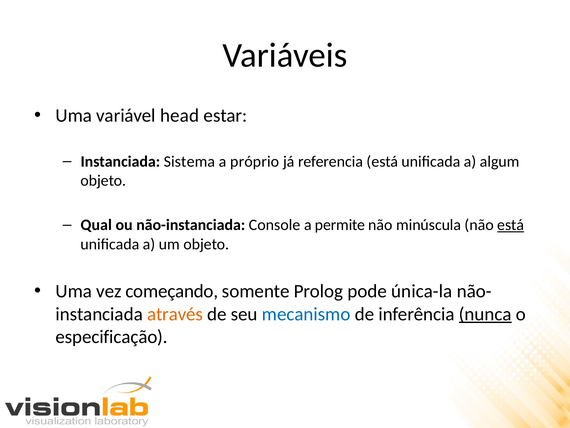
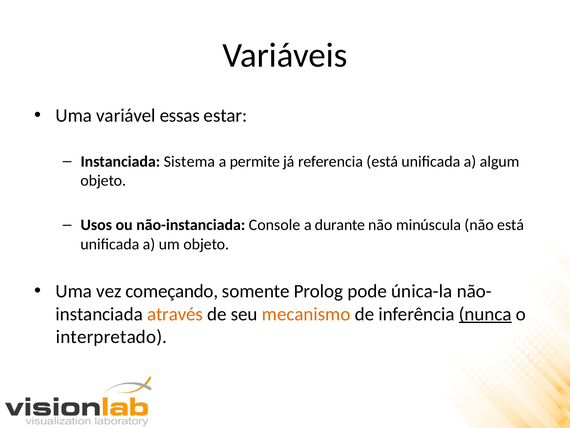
head: head -> essas (180, 115)
próprio: próprio -> permite (255, 161)
Qual: Qual -> Usos (96, 225)
permite: permite -> durante (340, 225)
está underline: present -> none (511, 225)
mecanismo colour: blue -> orange (306, 314)
especificação: especificação -> interpretado (111, 337)
